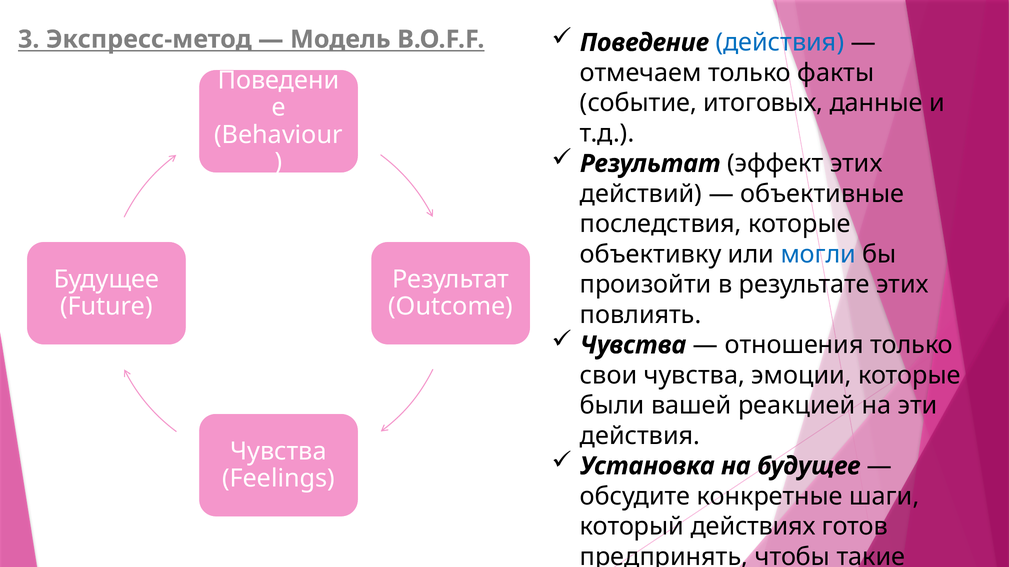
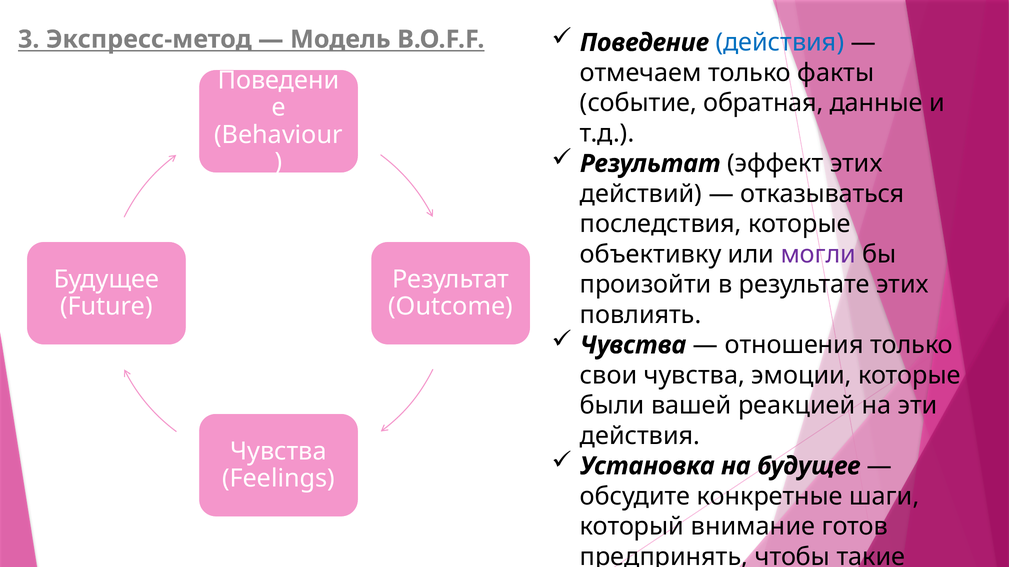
итоговых: итоговых -> обратная (763, 103)
объективные: объективные -> отказываться (822, 194)
могли colour: blue -> purple (818, 255)
действиях: действиях -> внимание (753, 527)
